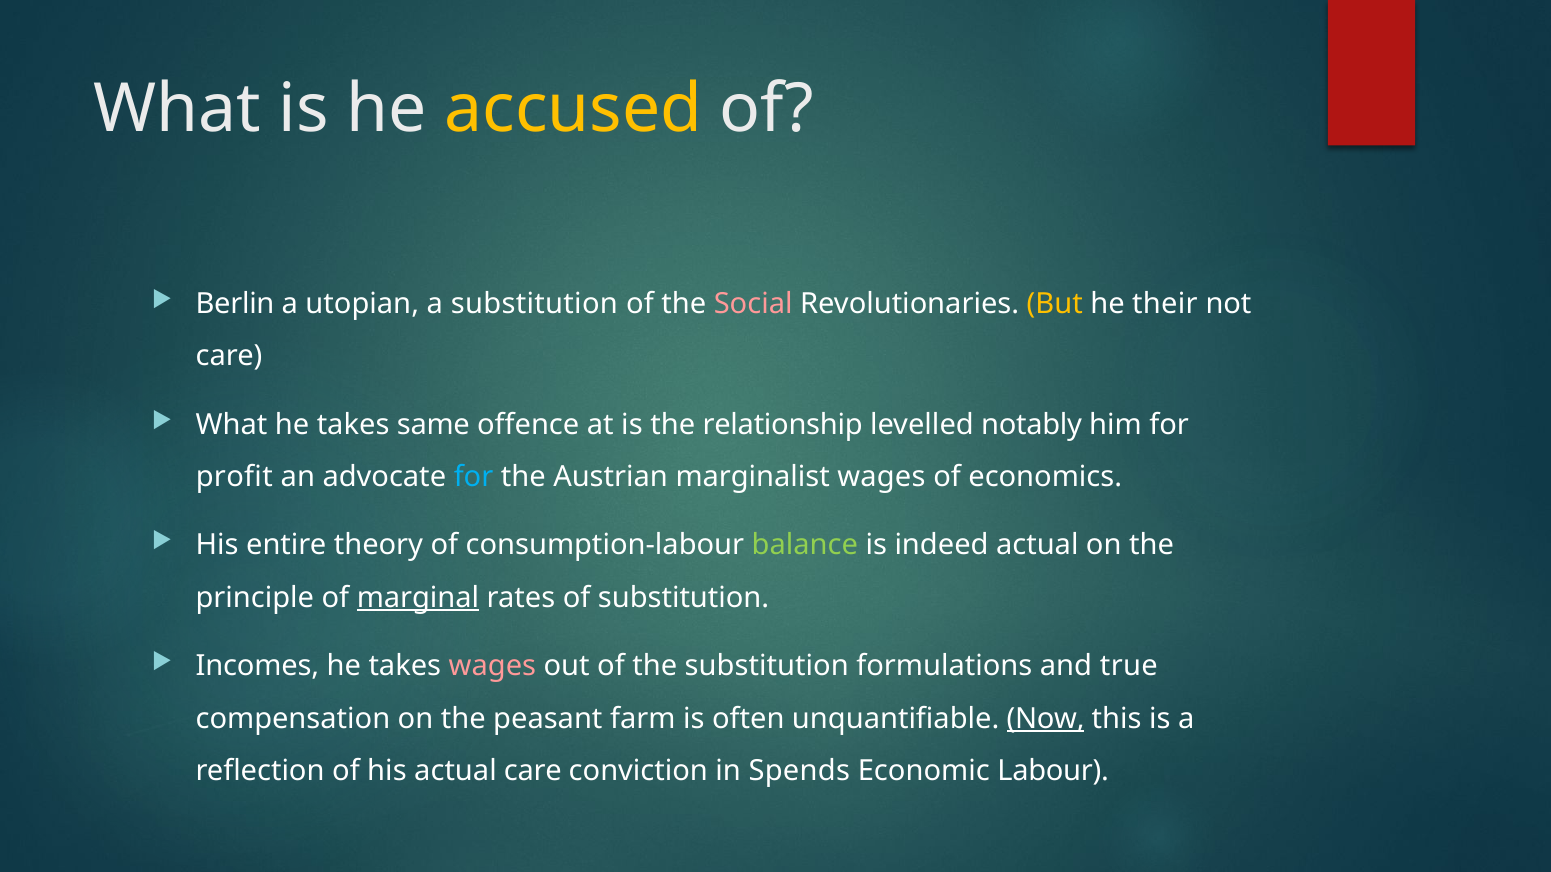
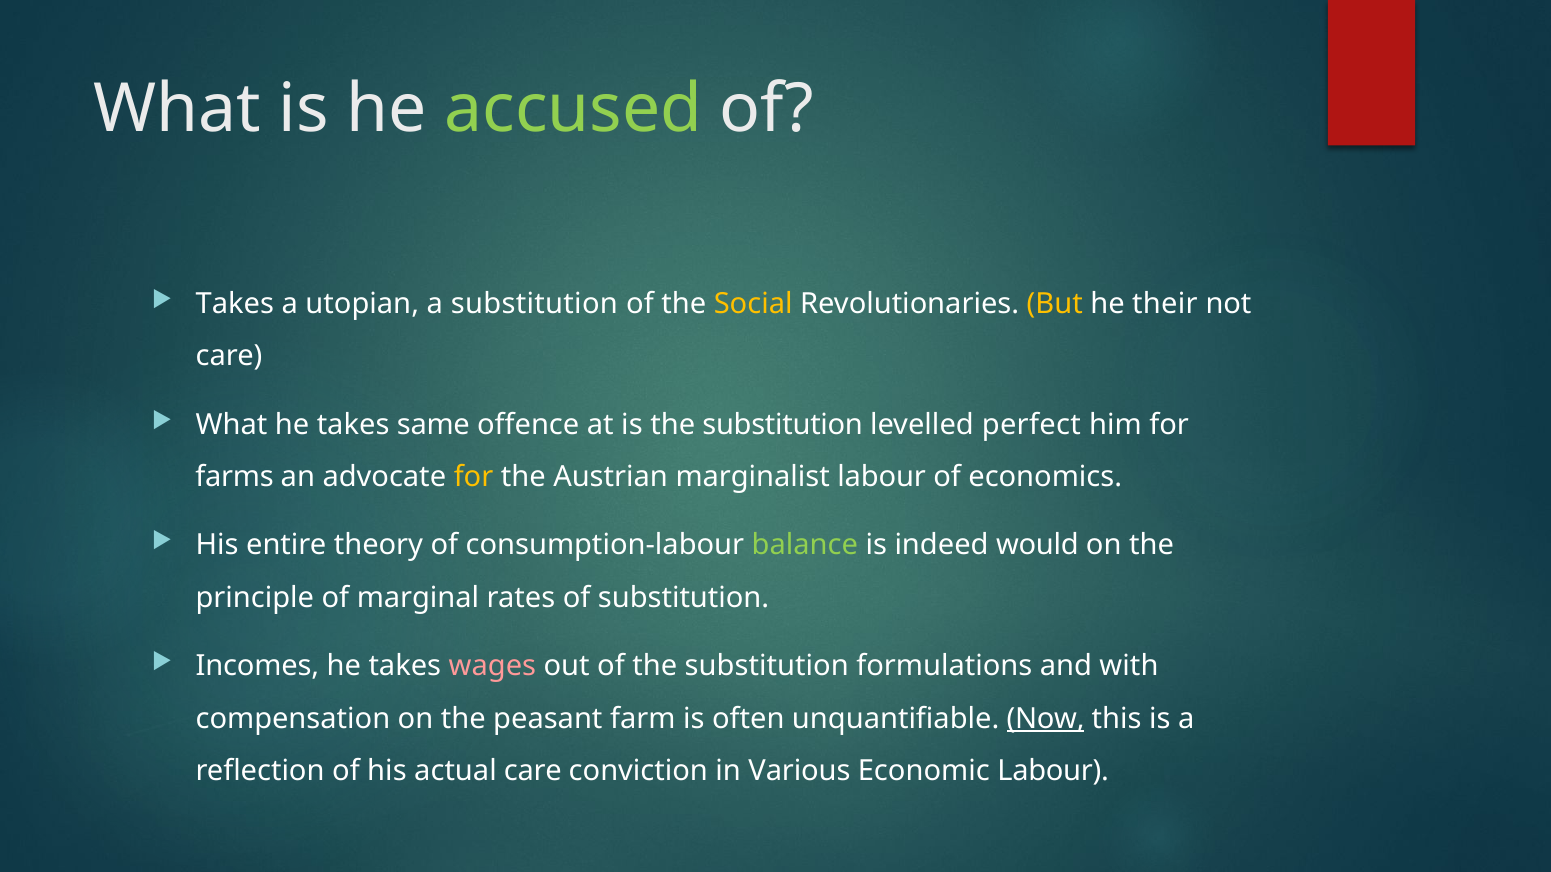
accused colour: yellow -> light green (573, 109)
Berlin: Berlin -> Takes (235, 304)
Social colour: pink -> yellow (753, 304)
is the relationship: relationship -> substitution (783, 425)
notably: notably -> perfect (1031, 425)
profit: profit -> farms (235, 477)
for colour: light blue -> yellow (474, 477)
marginalist wages: wages -> labour (882, 477)
indeed actual: actual -> would (1037, 546)
marginal underline: present -> none (418, 598)
true: true -> with (1129, 667)
Spends: Spends -> Various (799, 771)
